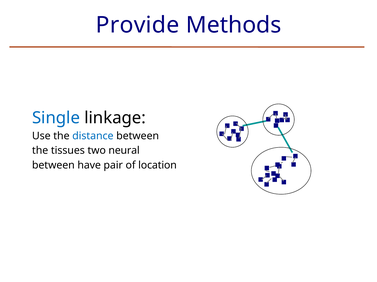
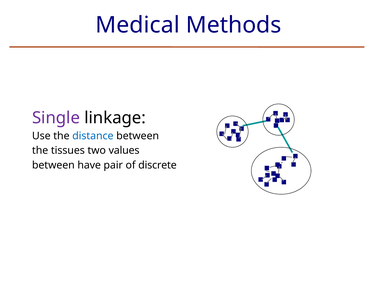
Provide: Provide -> Medical (138, 25)
Single colour: blue -> purple (56, 118)
neural: neural -> values (124, 151)
location: location -> discrete (157, 166)
